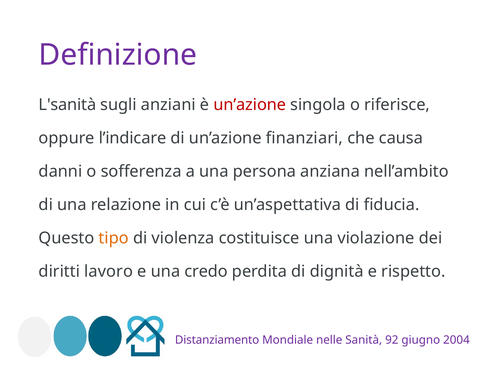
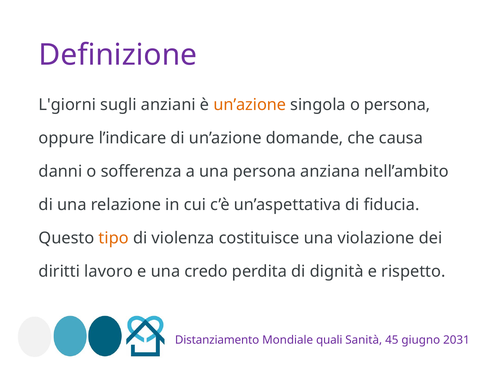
L'sanità: L'sanità -> L'giorni (67, 105)
un’azione colour: red -> orange (250, 105)
o riferisce: riferisce -> persona (397, 105)
finanziari: finanziari -> domande (305, 138)
nelle: nelle -> quali (329, 340)
92: 92 -> 45 (392, 340)
2004: 2004 -> 2031 (456, 340)
